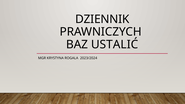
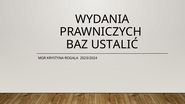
DZIENNIK: DZIENNIK -> WYDANIA (102, 19)
